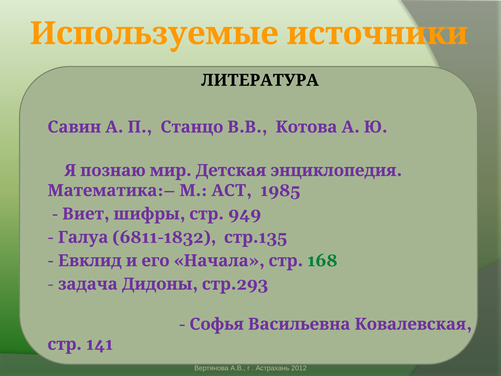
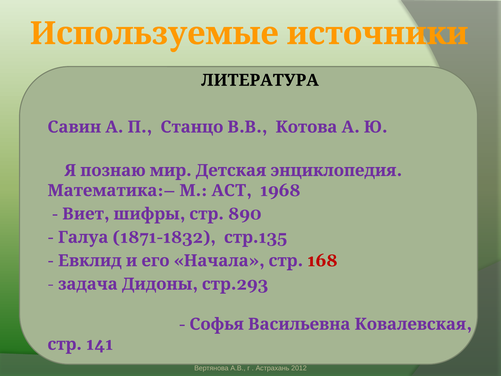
1985: 1985 -> 1968 (280, 190)
949: 949 -> 890 (245, 214)
6811-1832: 6811-1832 -> 1871-1832 (164, 237)
168 colour: green -> red (322, 261)
